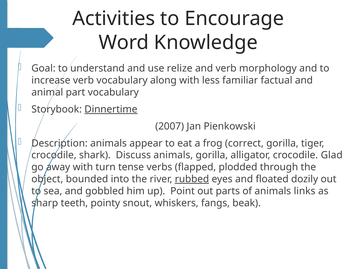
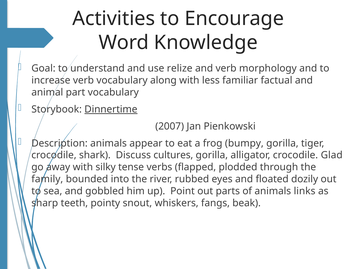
correct: correct -> bumpy (244, 143)
Discuss animals: animals -> cultures (173, 155)
turn: turn -> silky (106, 167)
object: object -> family (47, 179)
rubbed underline: present -> none (192, 179)
